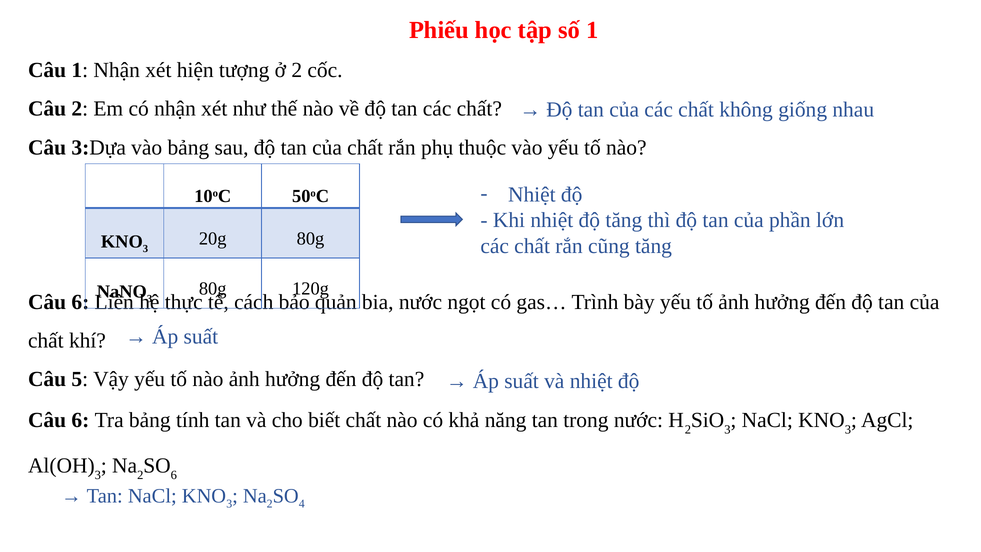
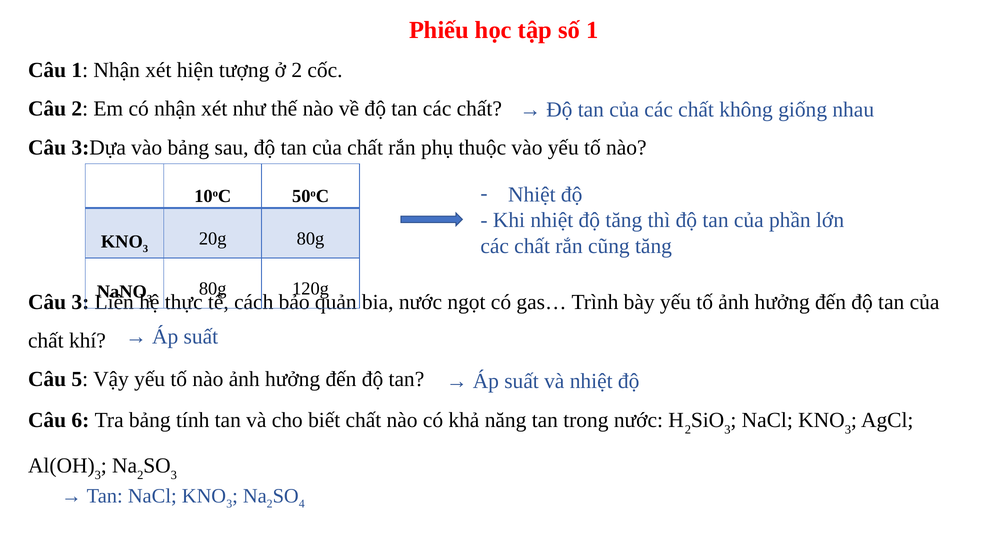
6: 6 -> 3 (80, 302)
6: 6 -> 3 (174, 475)
